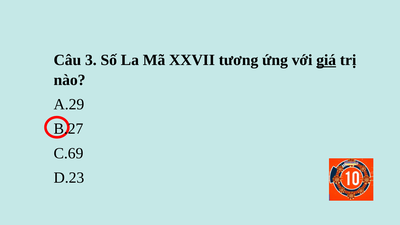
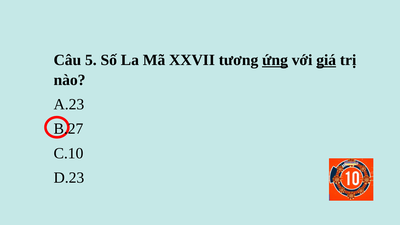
3: 3 -> 5 (91, 60)
ứng underline: none -> present (275, 60)
A.29: A.29 -> A.23 (69, 104)
C.69: C.69 -> C.10 (68, 153)
